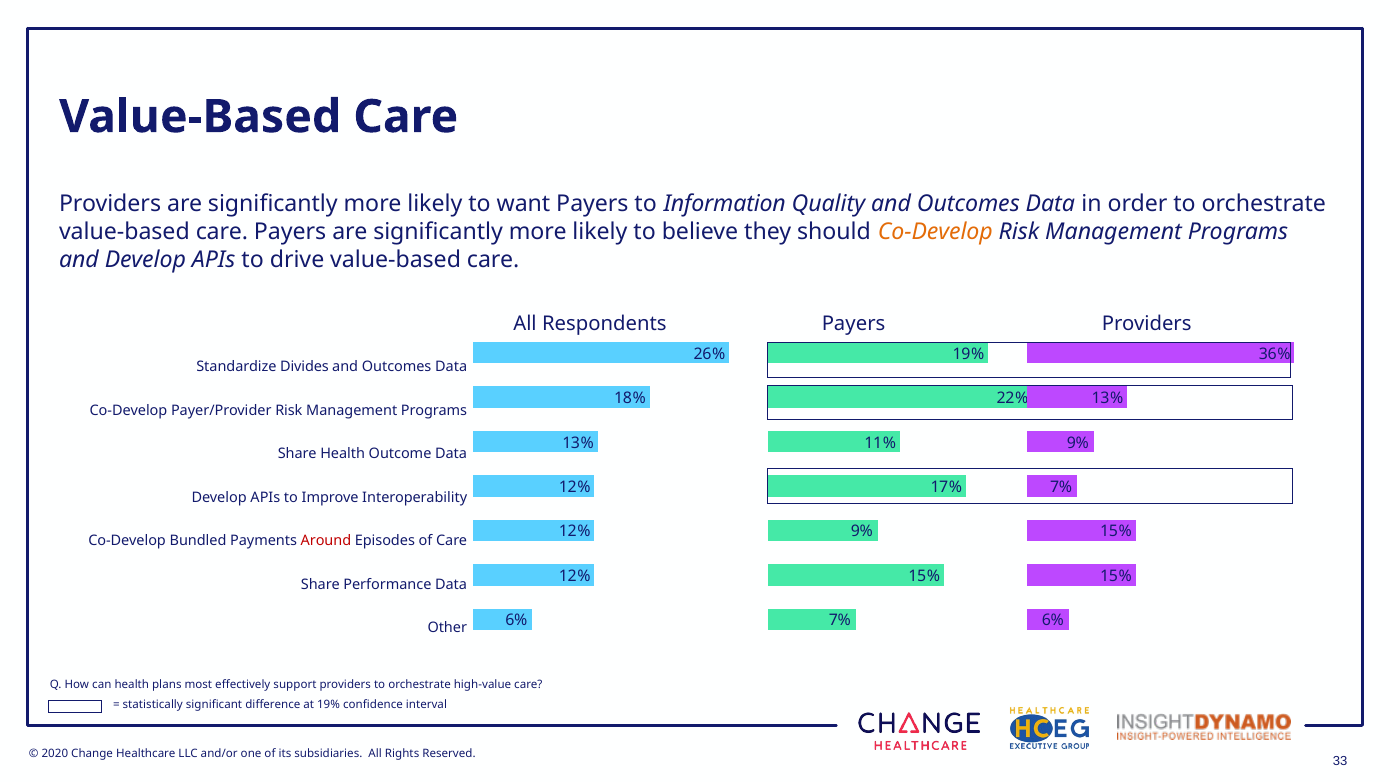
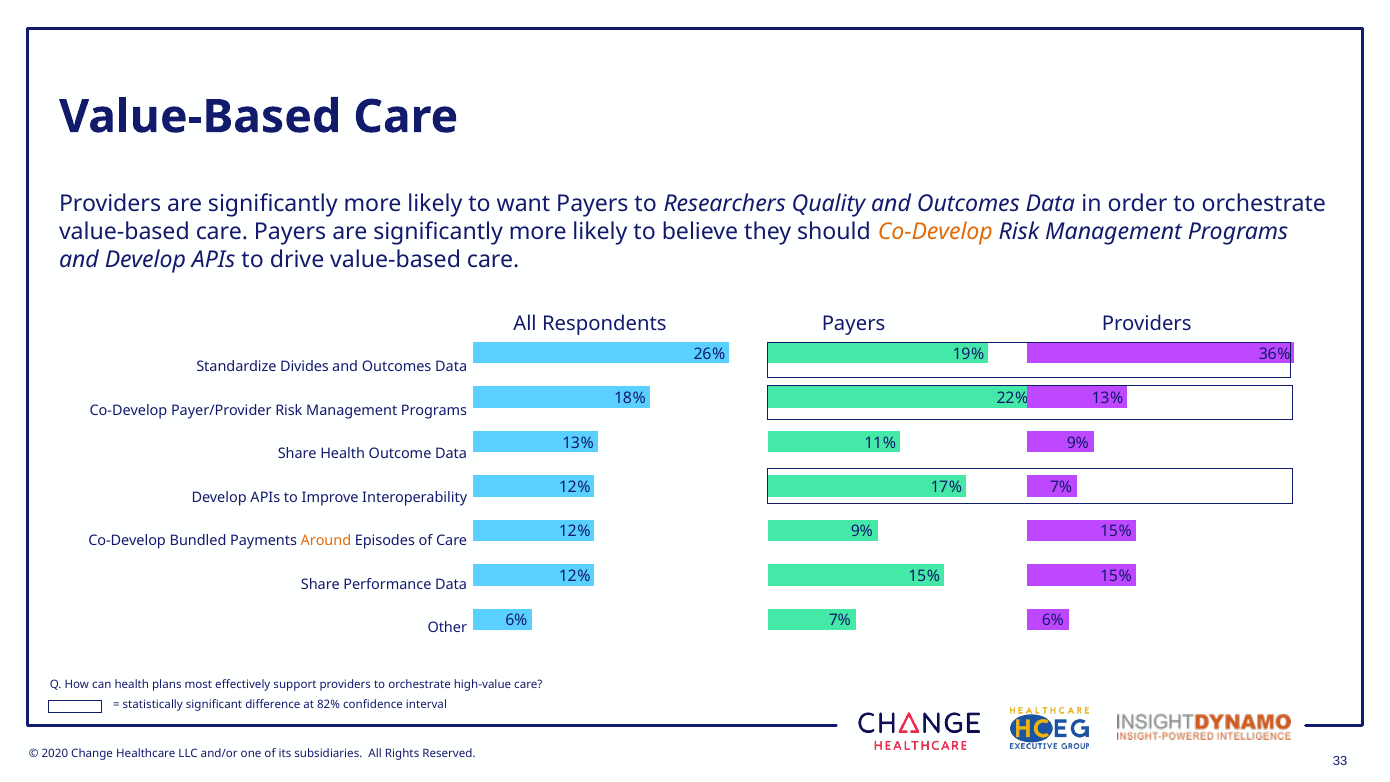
Information: Information -> Researchers (725, 204)
Around colour: red -> orange (326, 541)
at 19%: 19% -> 82% (329, 705)
